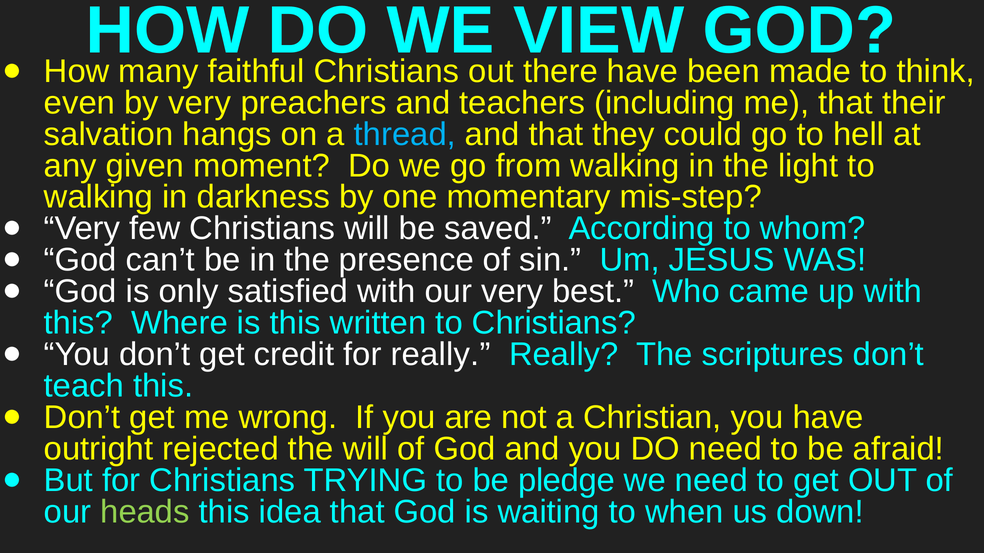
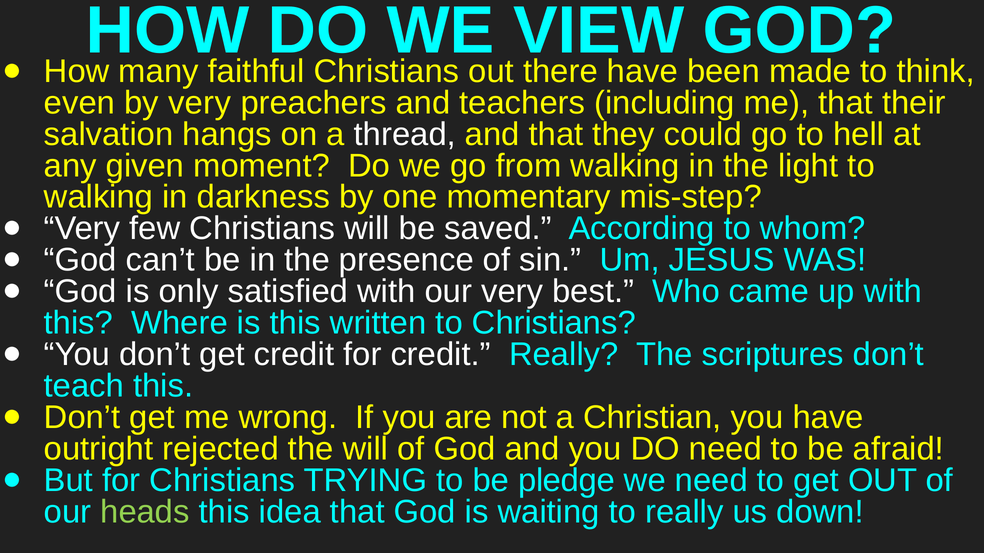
thread colour: light blue -> white (405, 134)
for really: really -> credit (441, 355)
to when: when -> really (684, 512)
